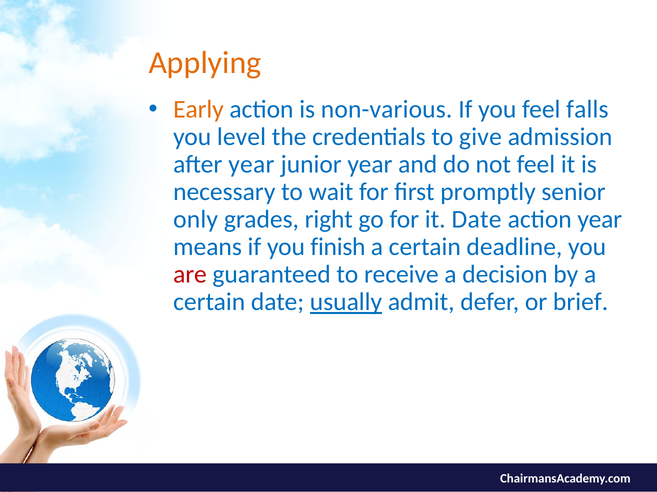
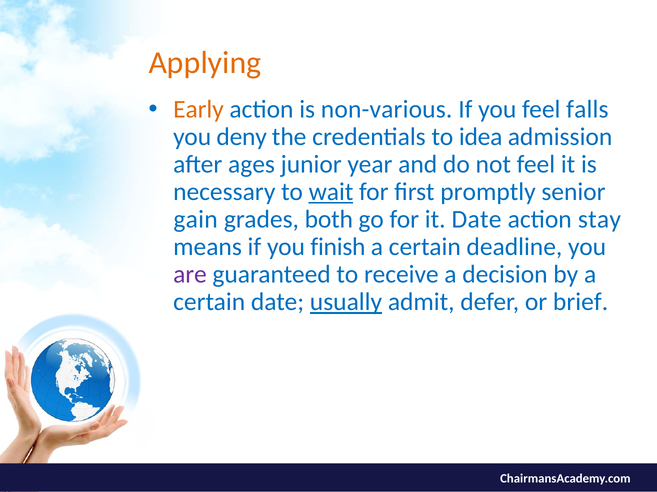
level: level -> deny (242, 137)
give: give -> idea (481, 137)
after year: year -> ages (252, 165)
wait underline: none -> present (331, 192)
only: only -> gain (196, 220)
right: right -> both (329, 220)
action year: year -> stay (599, 220)
are colour: red -> purple (190, 275)
